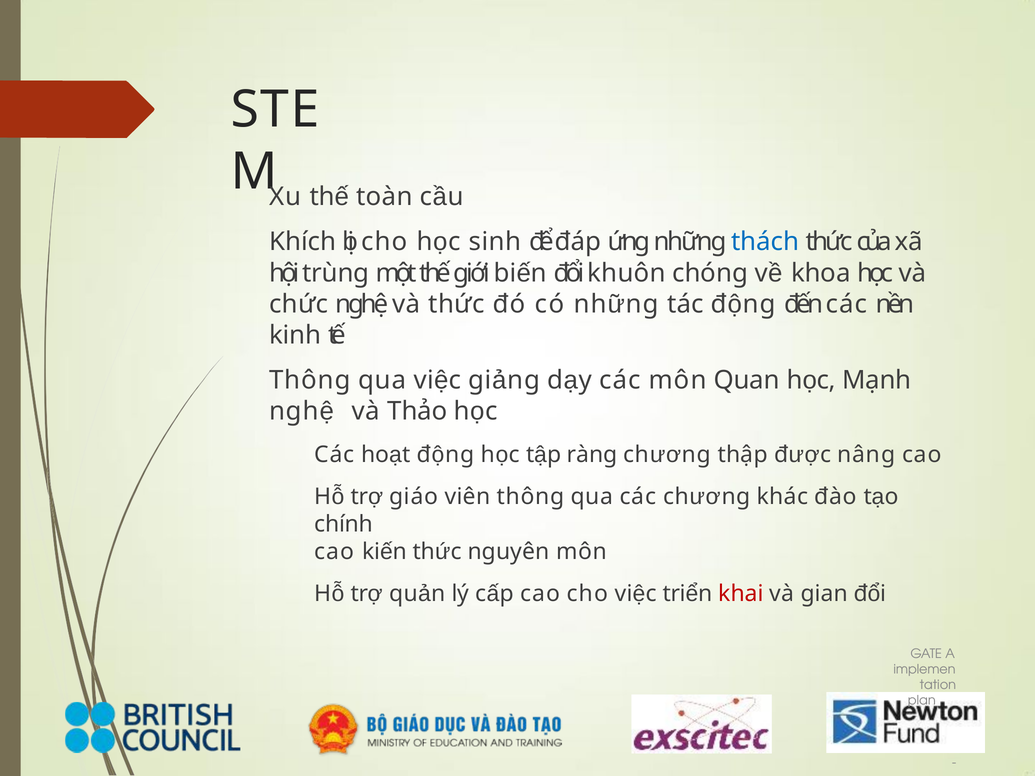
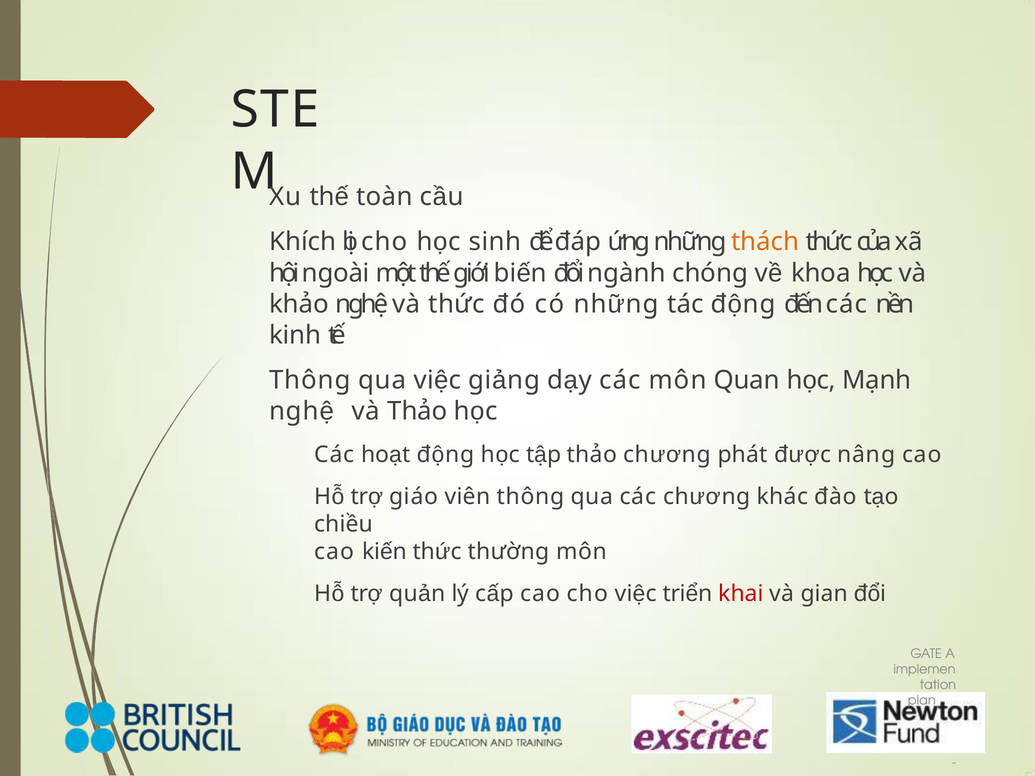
thách colour: blue -> orange (765, 242)
trùng: trùng -> ngoài (336, 273)
khuôn: khuôn -> ngành (627, 273)
chức: chức -> khảo (299, 304)
ràng: ràng -> thảo (592, 455)
thập: thập -> phát (743, 455)
chính: chính -> chiều (344, 524)
nguyên: nguyên -> thường (508, 552)
